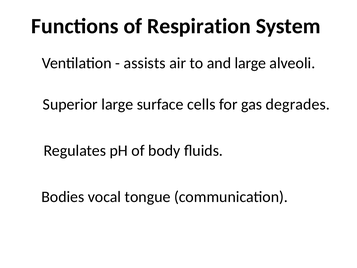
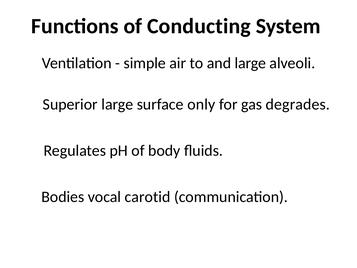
Respiration: Respiration -> Conducting (199, 26)
assists: assists -> simple (145, 63)
cells: cells -> only (201, 104)
tongue: tongue -> carotid (148, 197)
